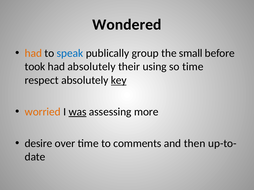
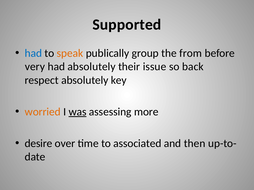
Wondered: Wondered -> Supported (127, 25)
had colour: orange -> blue (33, 53)
speak colour: blue -> orange (70, 53)
small: small -> from (191, 53)
took: took -> very (35, 67)
using: using -> issue (155, 67)
so time: time -> back (193, 67)
key underline: present -> none (119, 80)
comments: comments -> associated (137, 144)
